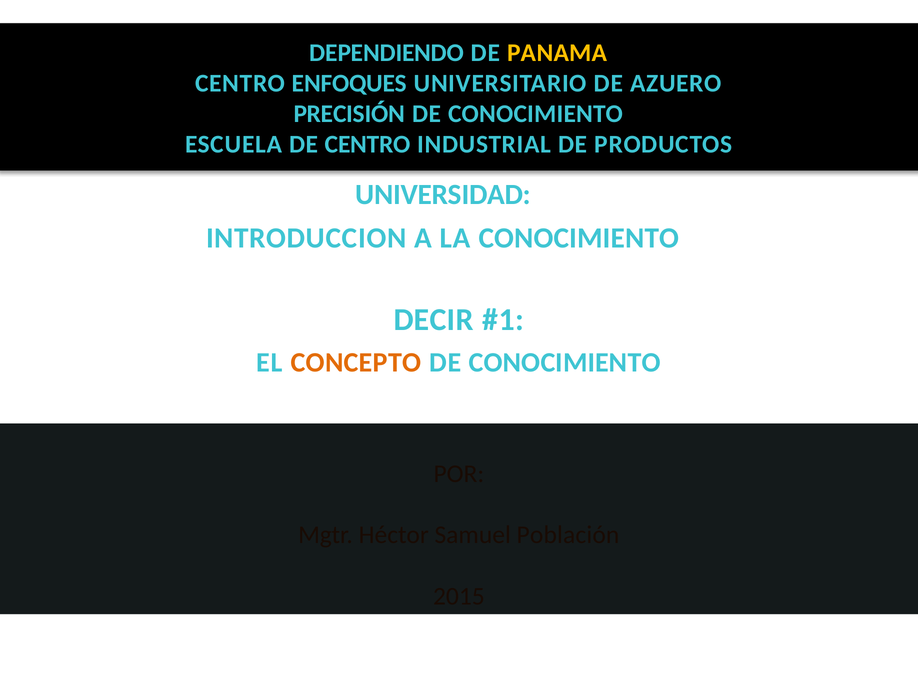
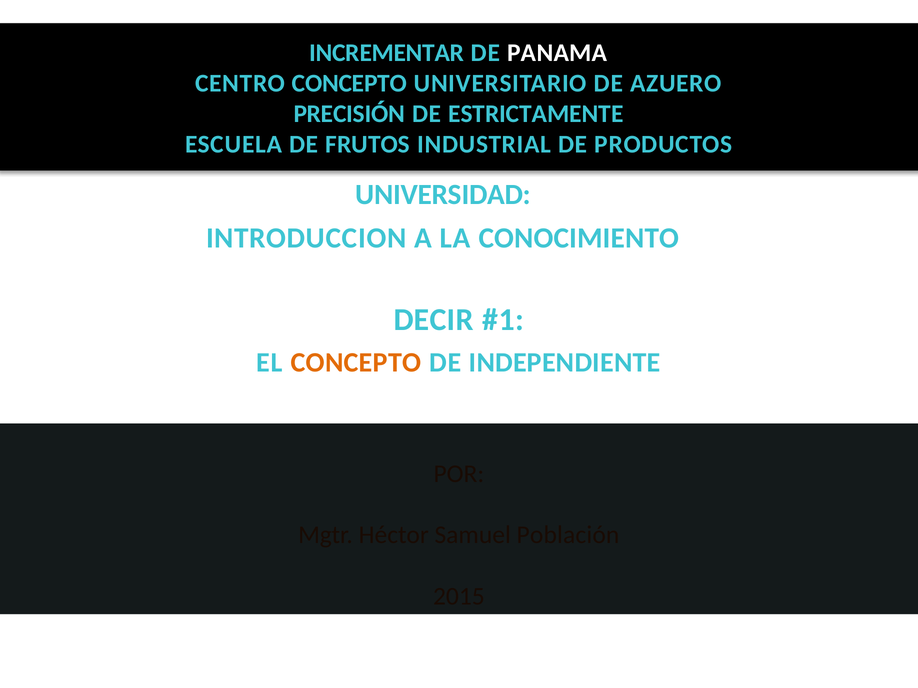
DEPENDIENDO: DEPENDIENDO -> INCREMENTAR (387, 53)
PANAMA colour: yellow -> white (557, 53)
CENTRO ENFOQUES: ENFOQUES -> CONCEPTO (349, 83)
CONOCIMIENTO: CONOCIMIENTO -> ESTRICTAMENTE (536, 114)
DE CENTRO: CENTRO -> FRUTOS (368, 145)
CONOCIMIENTO: CONOCIMIENTO -> INDEPENDIENTE (565, 363)
